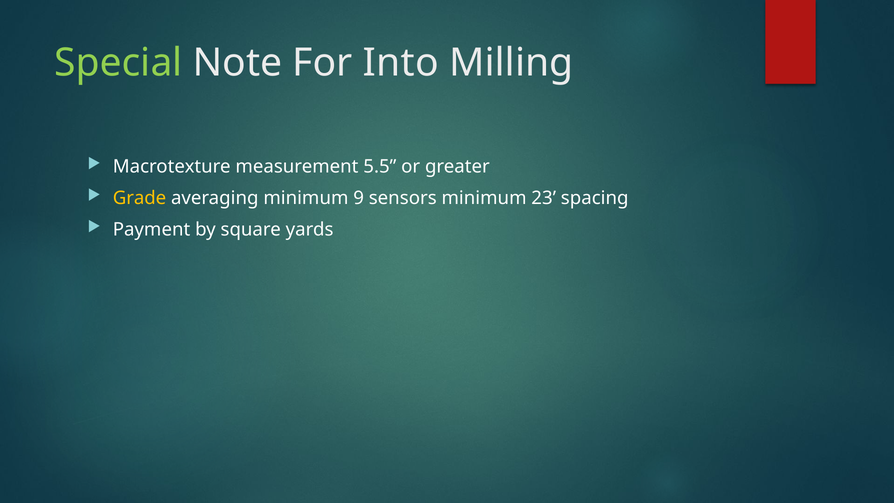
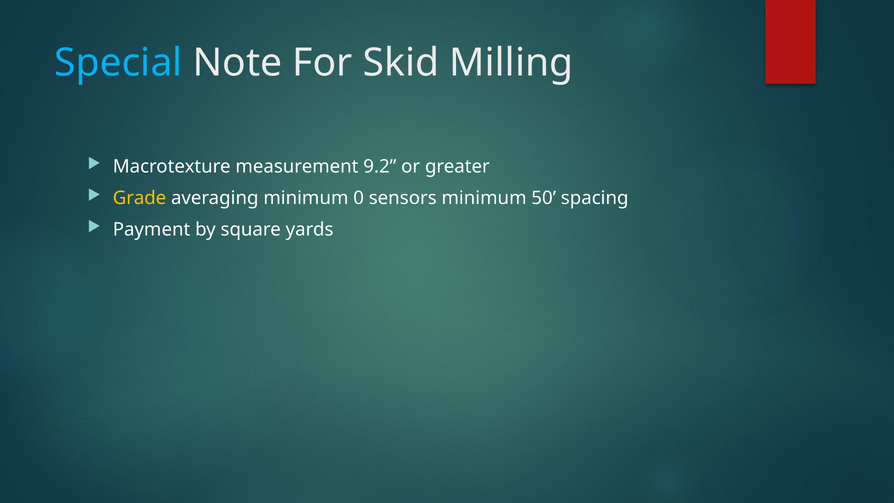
Special colour: light green -> light blue (118, 63)
Into: Into -> Skid (401, 63)
5.5: 5.5 -> 9.2 (380, 166)
9: 9 -> 0 (359, 198)
23: 23 -> 50 (544, 198)
